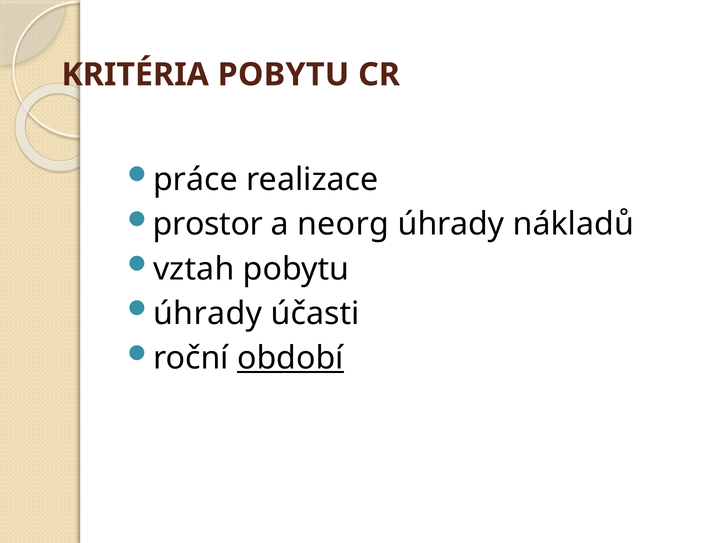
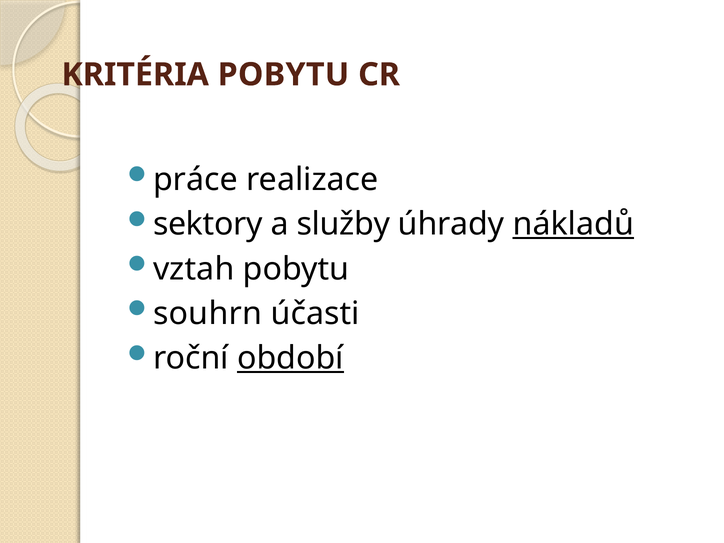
prostor: prostor -> sektory (208, 224)
neorg: neorg -> služby (343, 224)
nákladů underline: none -> present (573, 224)
úhrady: úhrady -> souhrn (208, 314)
